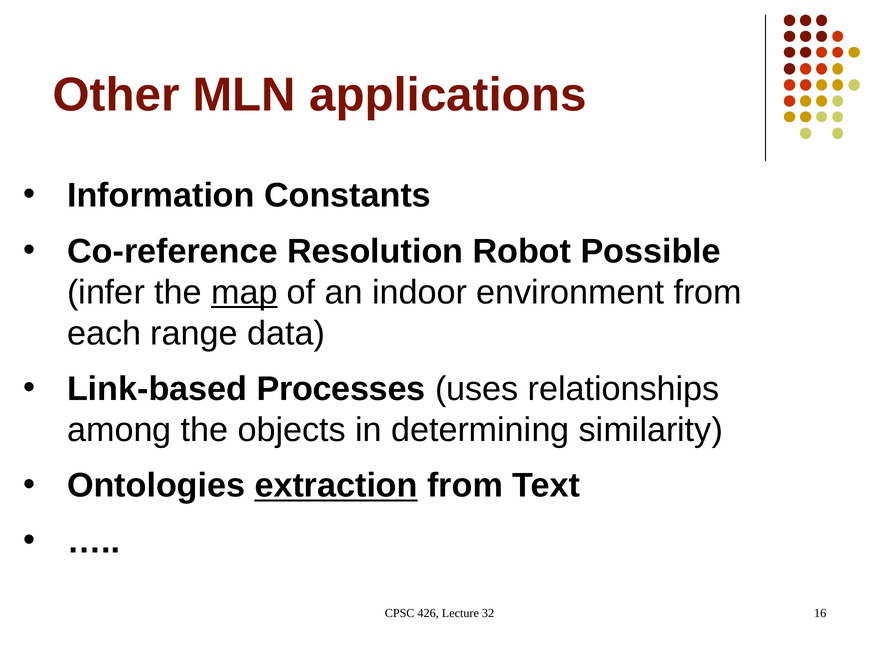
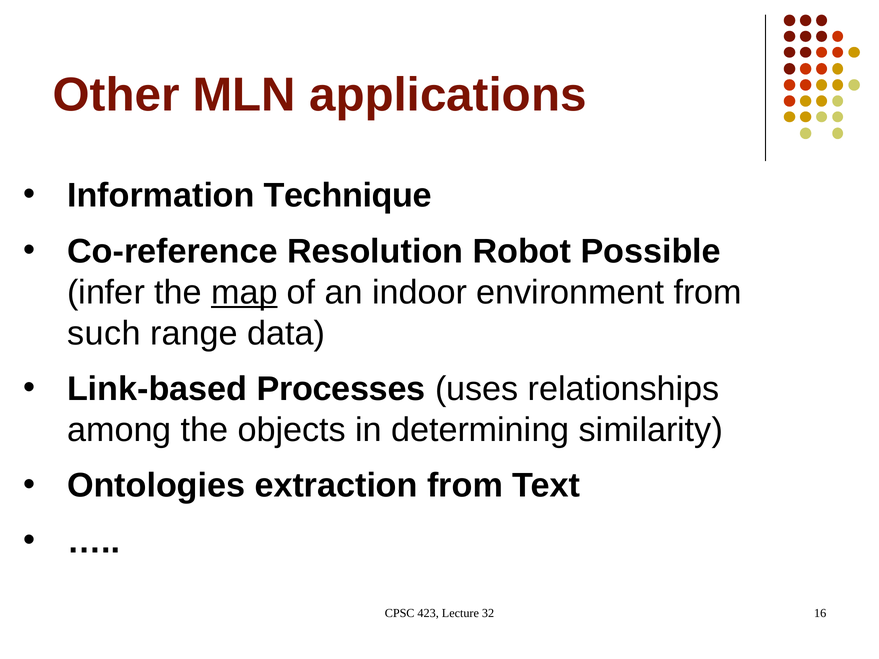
Constants: Constants -> Technique (348, 196)
each: each -> such (104, 333)
extraction underline: present -> none (336, 486)
426: 426 -> 423 (428, 613)
